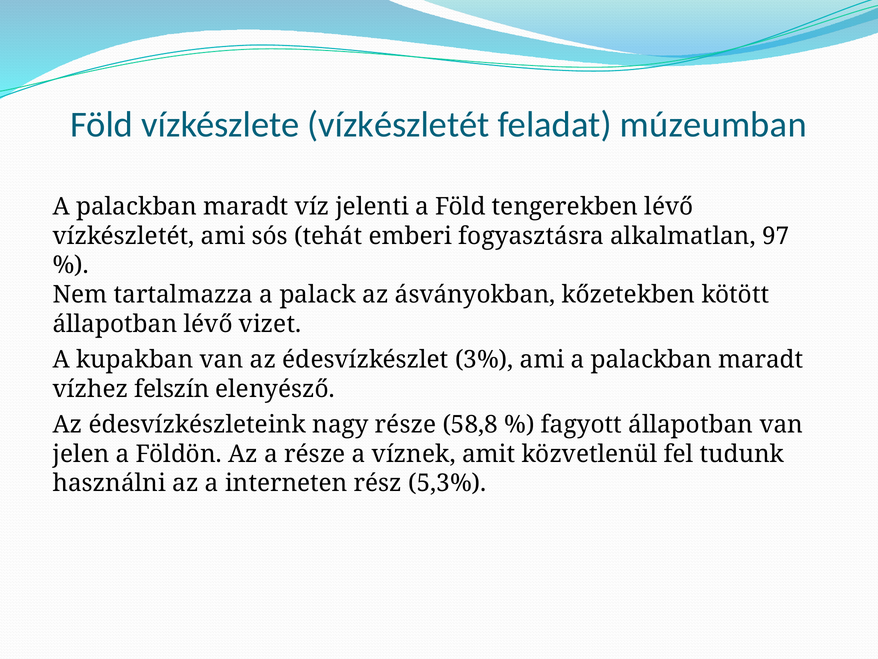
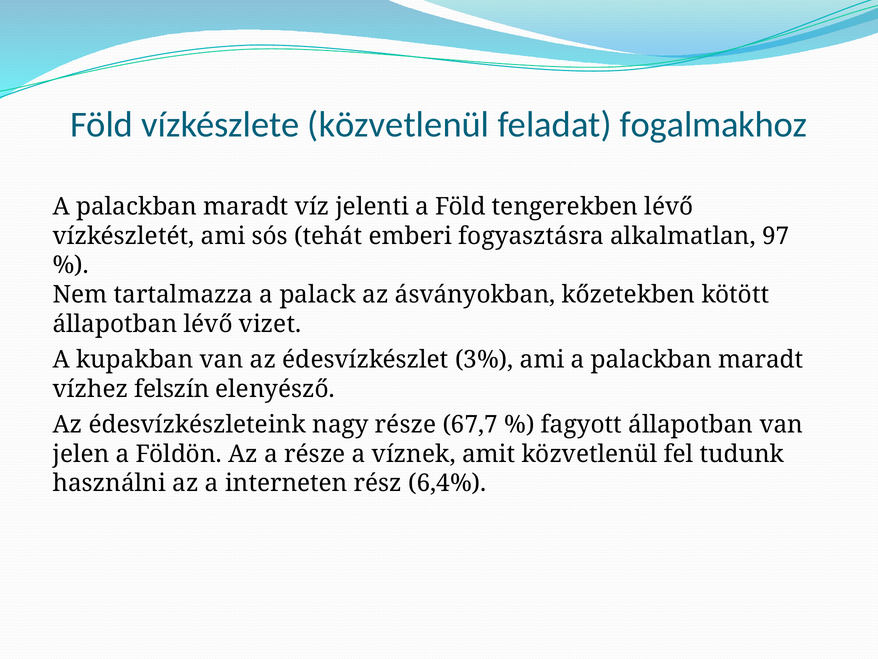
vízkészlete vízkészletét: vízkészletét -> közvetlenül (398, 125)
múzeumban: múzeumban -> fogalmakhoz (714, 125)
58,8: 58,8 -> 67,7 (470, 424)
5,3%: 5,3% -> 6,4% (447, 483)
